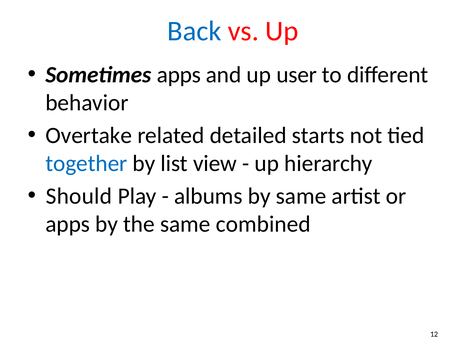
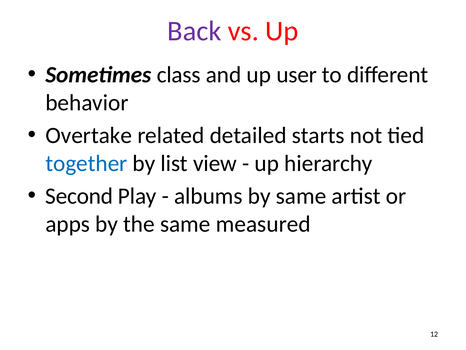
Back colour: blue -> purple (194, 31)
Sometimes apps: apps -> class (179, 75)
Should: Should -> Second (79, 196)
combined: combined -> measured (263, 224)
